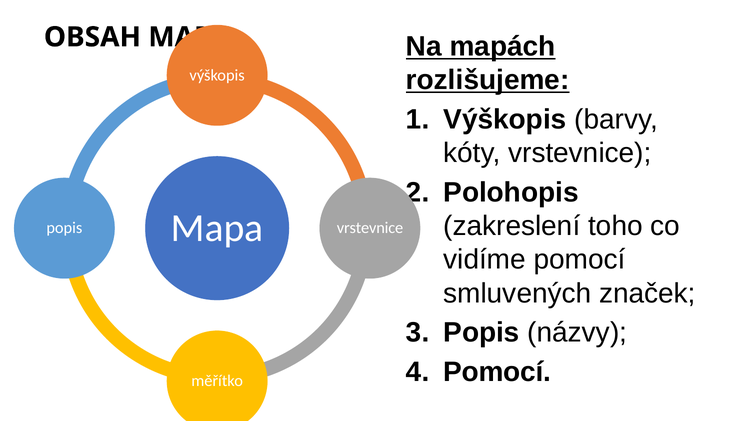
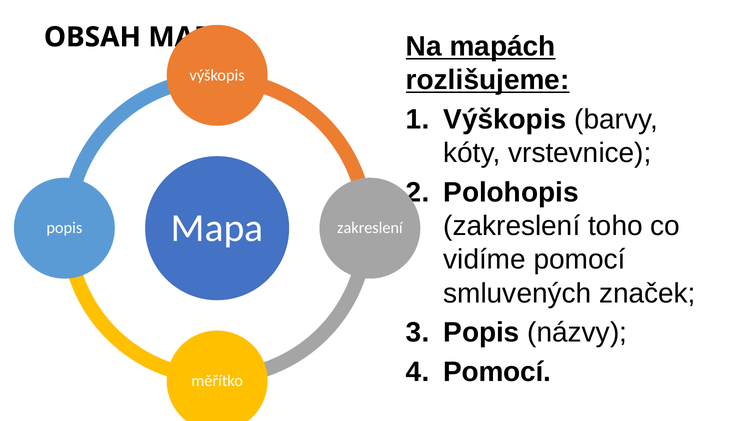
vrstevnice: vrstevnice -> zakreslení (370, 228)
